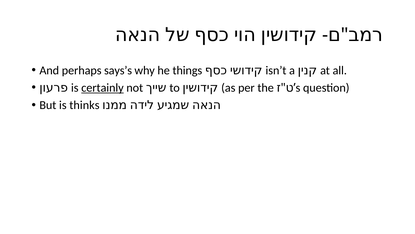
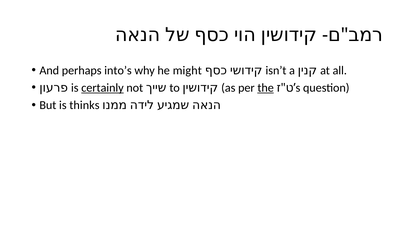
says’s: says’s -> into’s (118, 70)
things: things -> might (187, 70)
the underline: none -> present (266, 88)
